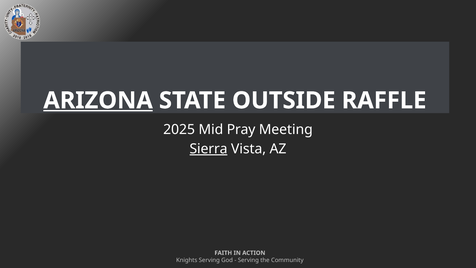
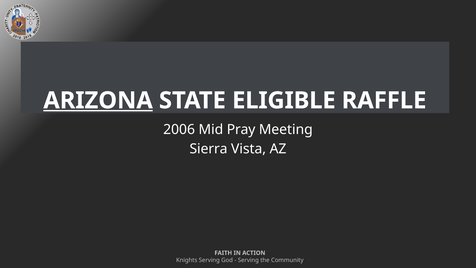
OUTSIDE: OUTSIDE -> ELIGIBLE (284, 100)
2025: 2025 -> 2006 (179, 129)
Sierra underline: present -> none (209, 149)
